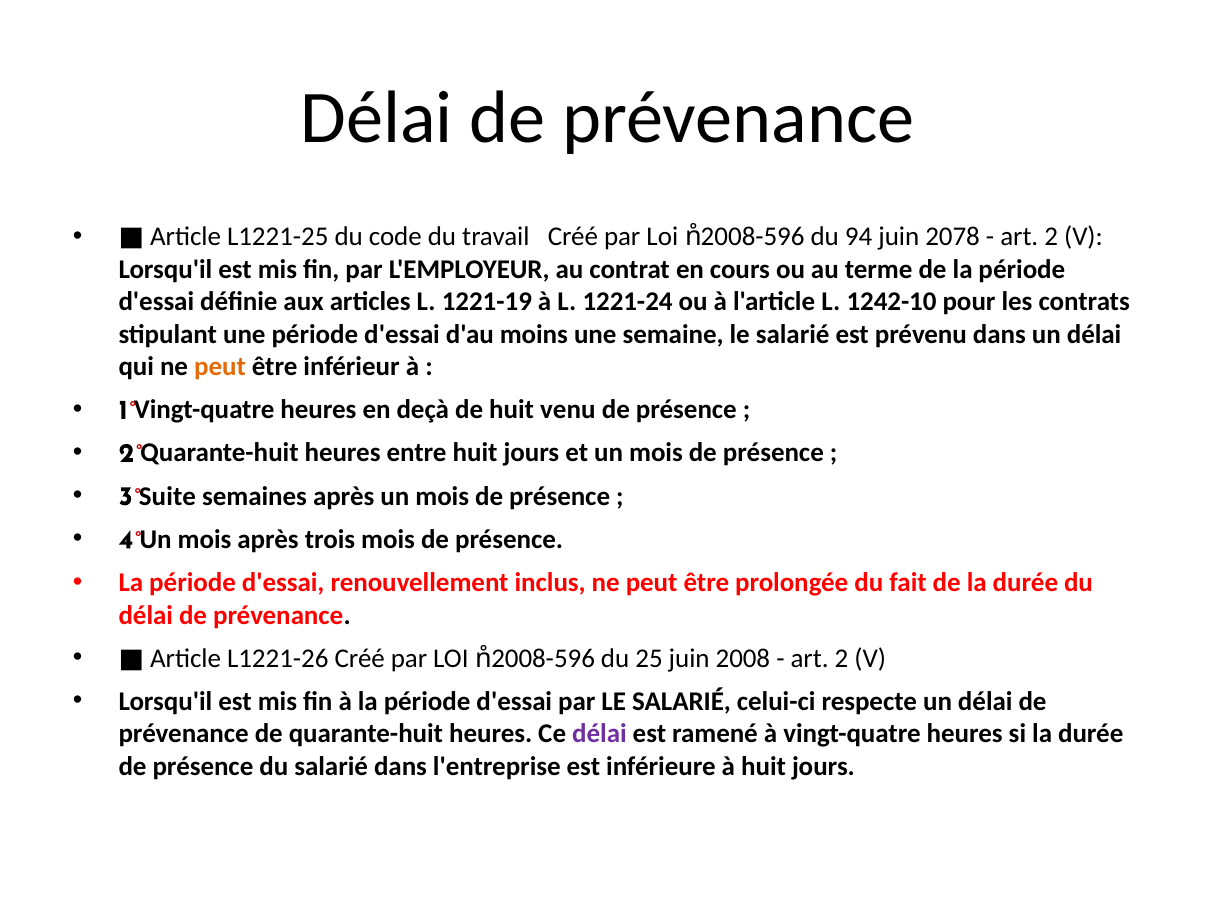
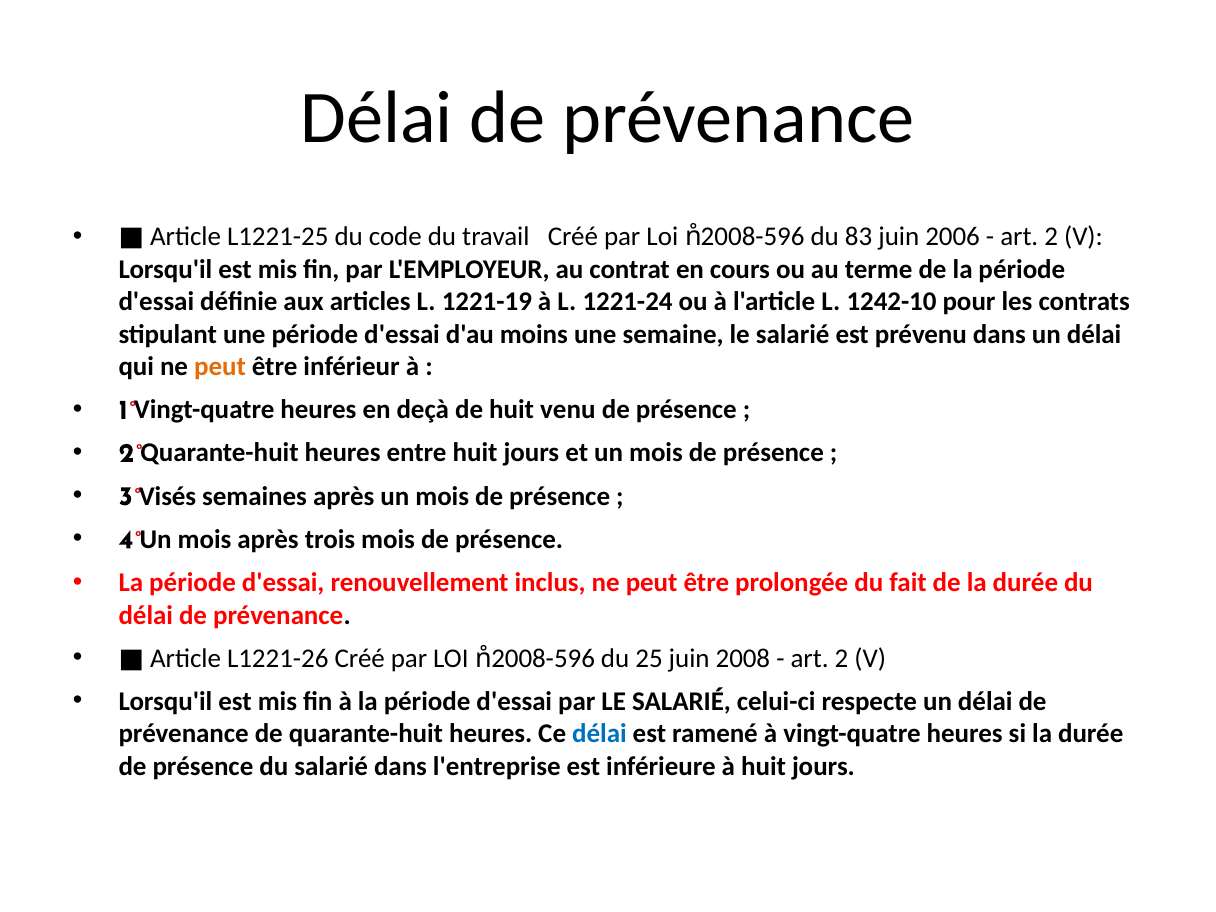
94: 94 -> 83 (859, 237)
2078: 2078 -> 2006 (953, 237)
Suite: Suite -> Visés (168, 496)
délai colour: purple -> blue (599, 734)
